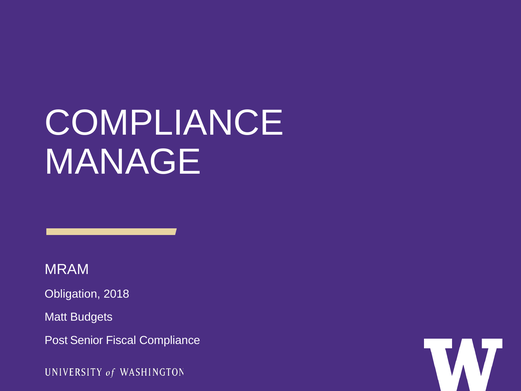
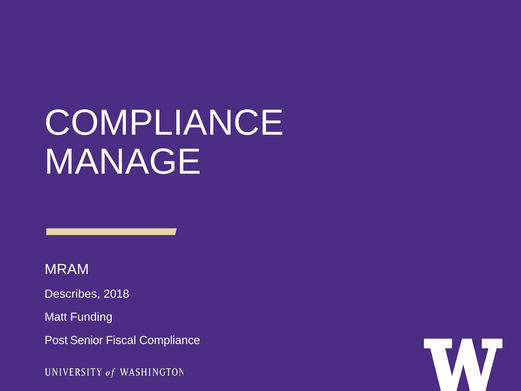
Obligation: Obligation -> Describes (72, 294)
Budgets: Budgets -> Funding (91, 317)
